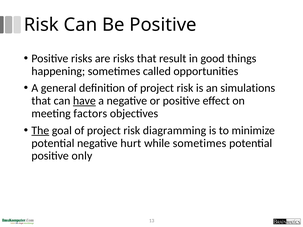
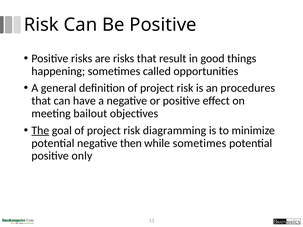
simulations: simulations -> procedures (248, 88)
have underline: present -> none (84, 101)
factors: factors -> bailout (90, 114)
hurt: hurt -> then (131, 143)
